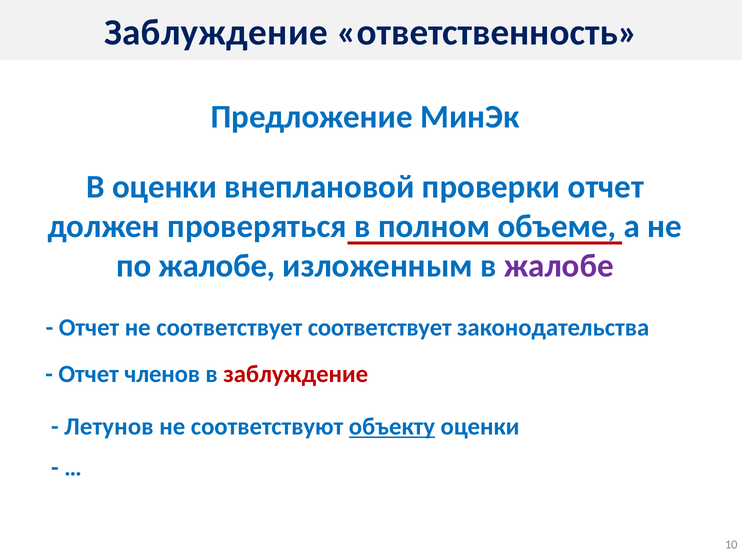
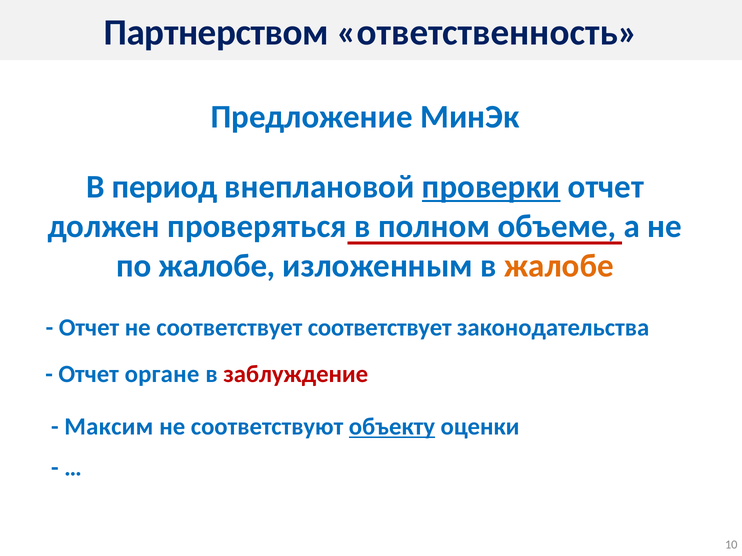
Заблуждение: Заблуждение -> Партнерством (216, 33)
В оценки: оценки -> период (165, 187)
проверки underline: none -> present (491, 187)
жалобе colour: purple -> orange (559, 266)
членов: членов -> органе (162, 374)
Летунов: Летунов -> Максим (109, 427)
